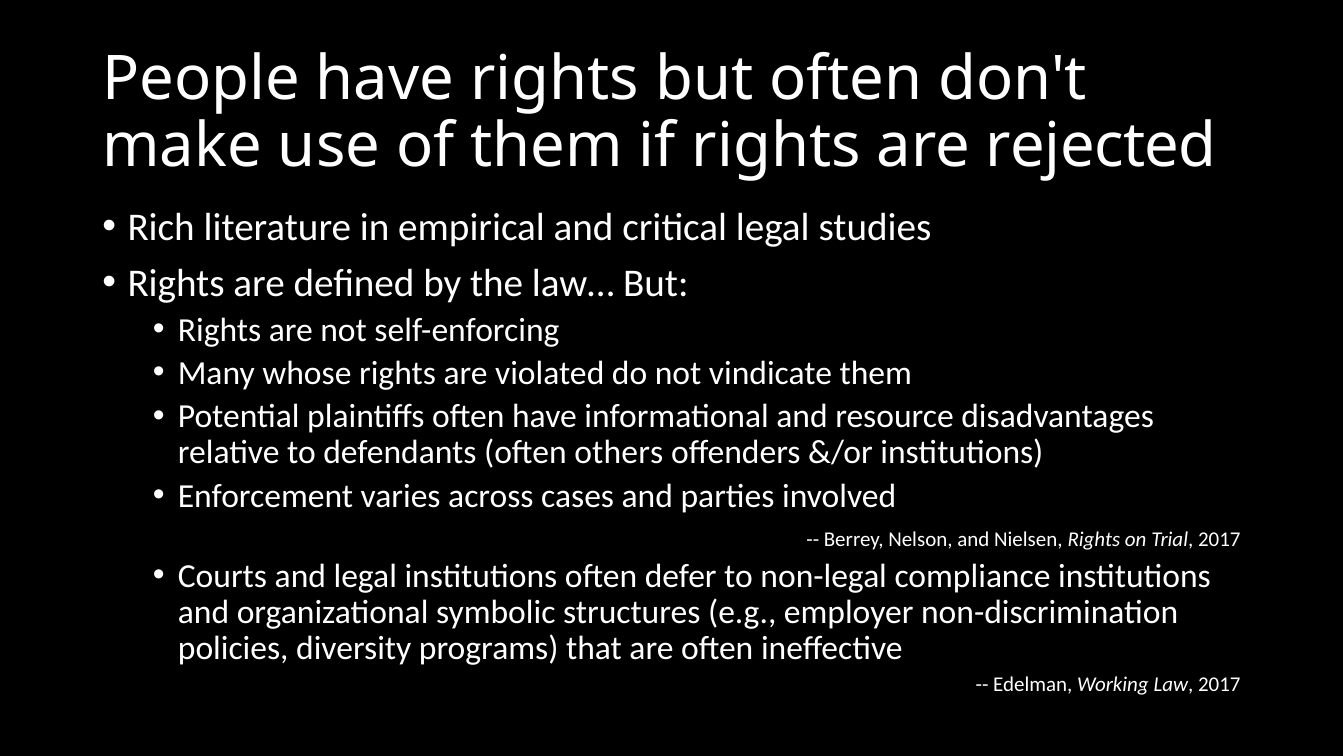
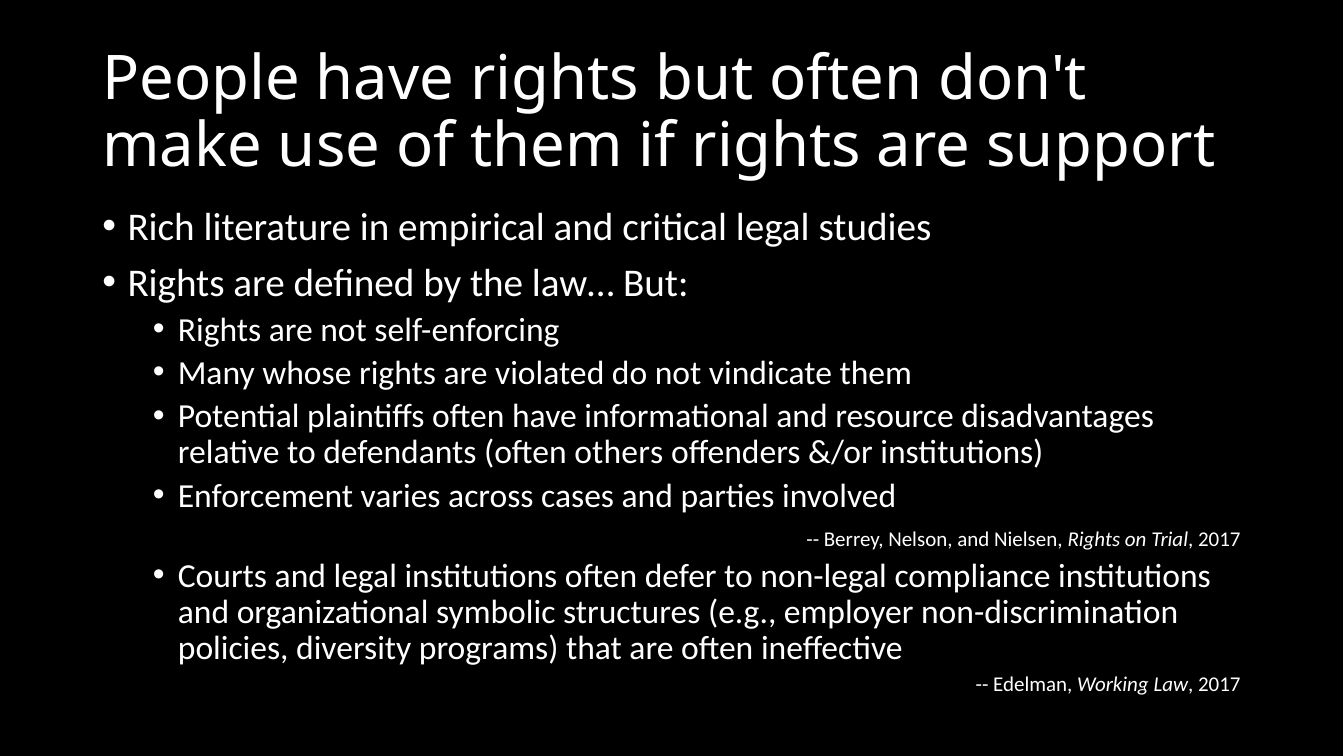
rejected: rejected -> support (1101, 146)
